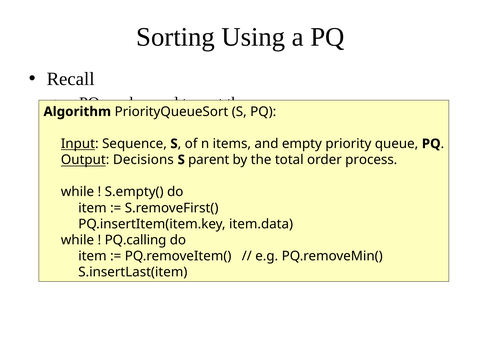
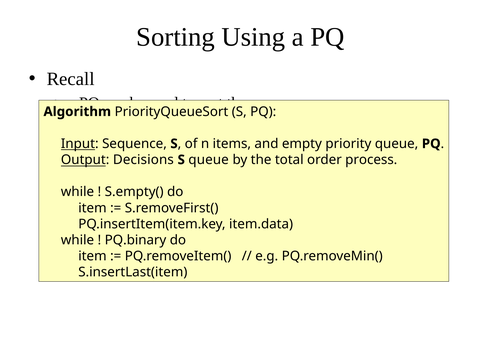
S parent: parent -> queue (209, 160)
PQ.calling: PQ.calling -> PQ.binary (135, 240)
